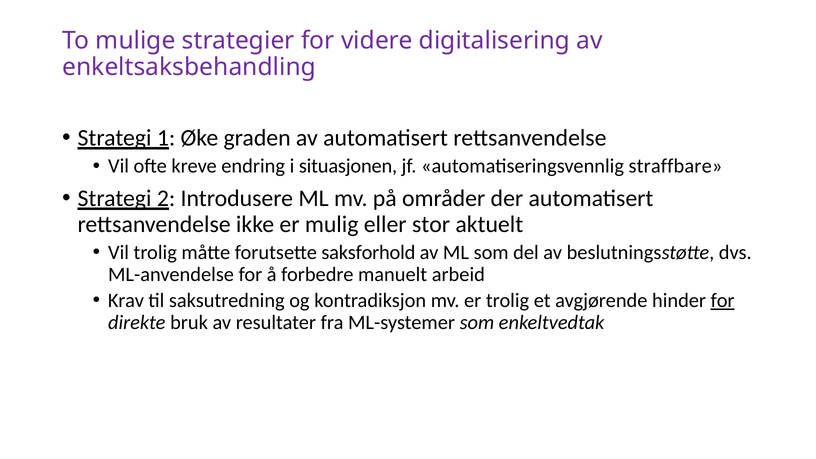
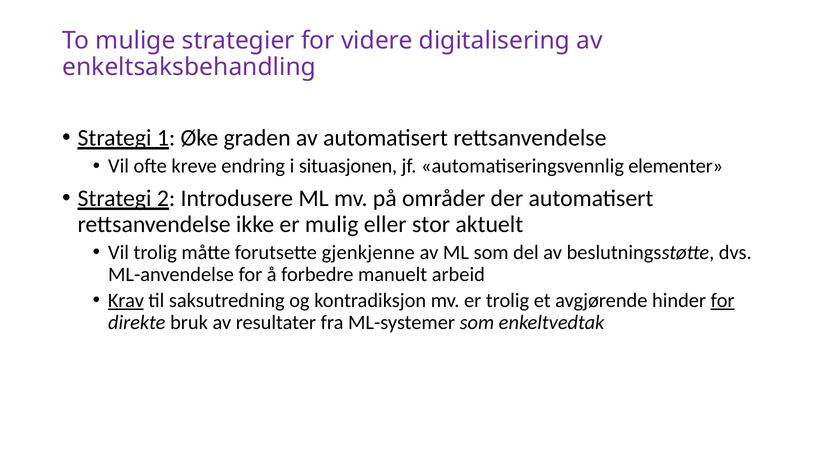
straffbare: straffbare -> elementer (676, 166)
saksforhold: saksforhold -> gjenkjenne (368, 252)
Krav underline: none -> present (126, 301)
